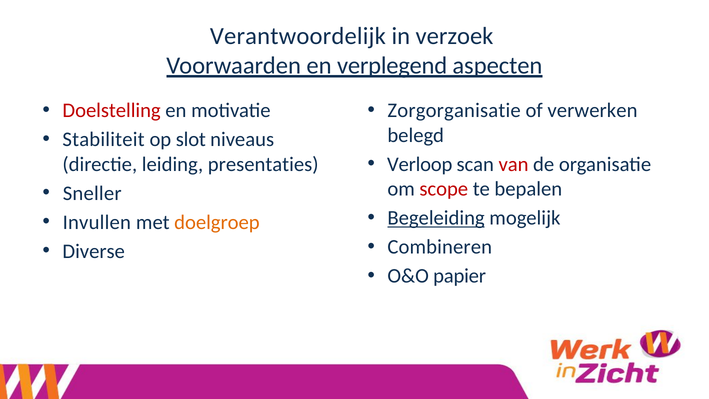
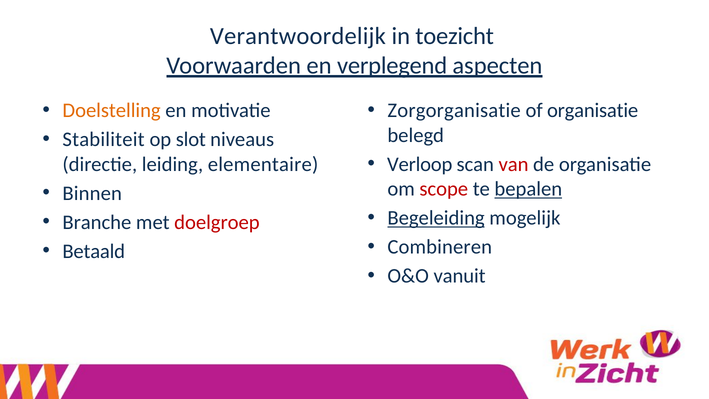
verzoek: verzoek -> toezicht (455, 36)
Doelstelling colour: red -> orange (112, 110)
of verwerken: verwerken -> organisatie (593, 110)
presentaties: presentaties -> elementaire (263, 164)
bepalen underline: none -> present (528, 189)
Sneller: Sneller -> Binnen (92, 193)
Invullen: Invullen -> Branche (97, 222)
doelgroep colour: orange -> red (217, 222)
Diverse: Diverse -> Betaald (94, 251)
papier: papier -> vanuit (460, 276)
